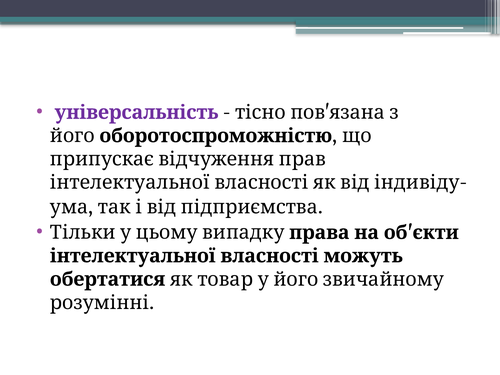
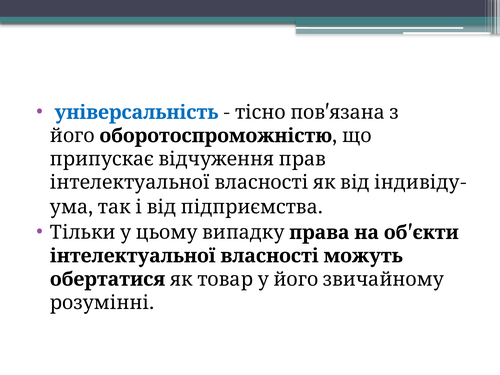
універсальність colour: purple -> blue (136, 112)
